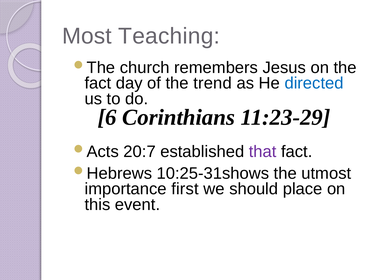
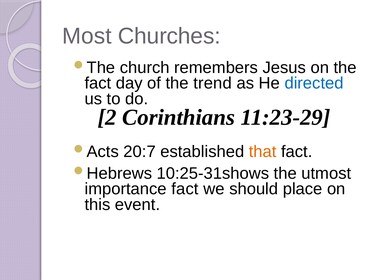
Teaching: Teaching -> Churches (169, 36)
6: 6 -> 2 (107, 117)
that colour: purple -> orange (263, 152)
importance first: first -> fact (185, 189)
